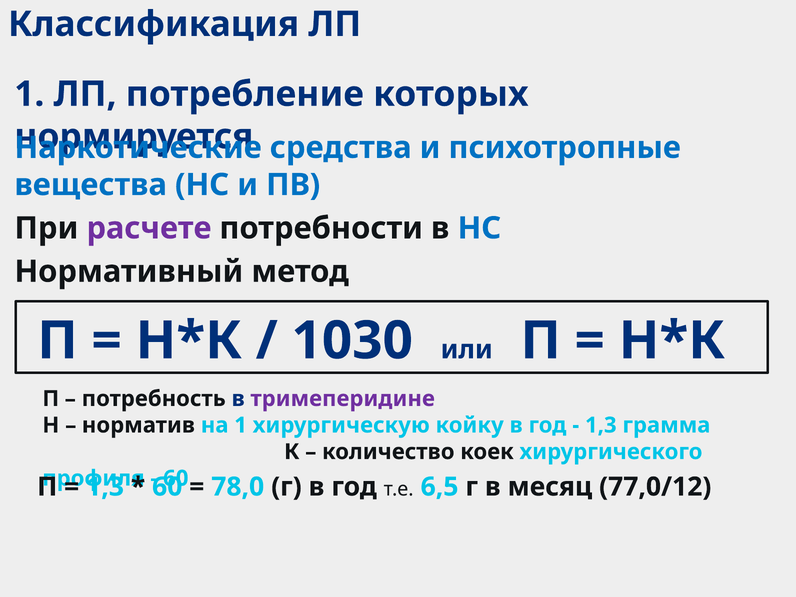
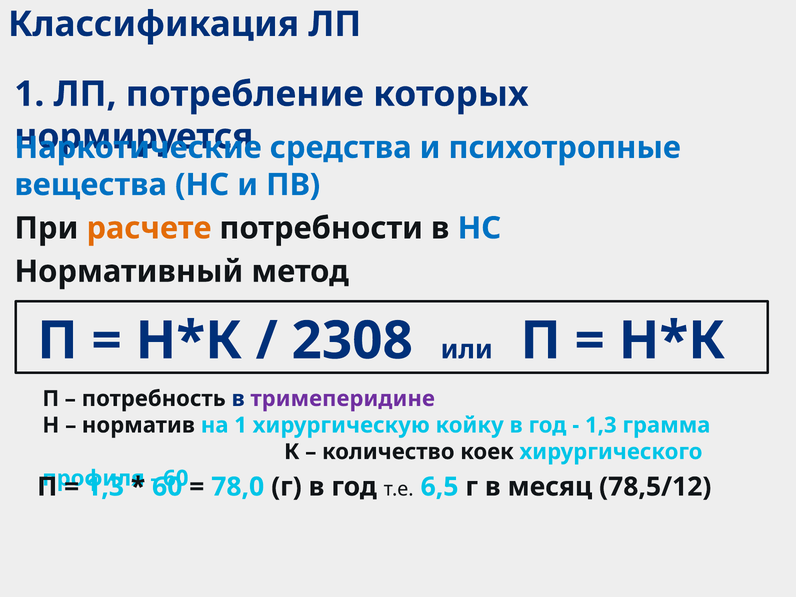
расчете colour: purple -> orange (149, 228)
1030: 1030 -> 2308 (352, 341)
77,0/12: 77,0/12 -> 78,5/12 (655, 487)
